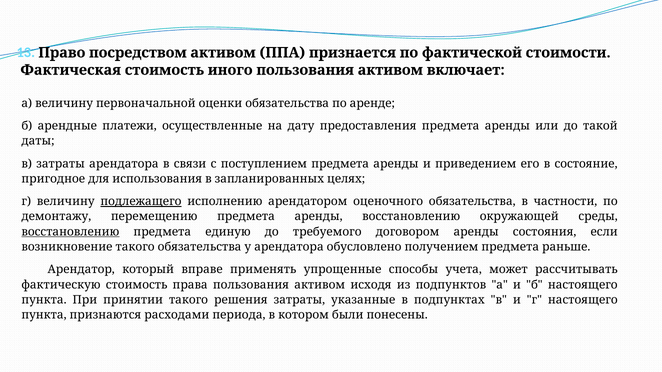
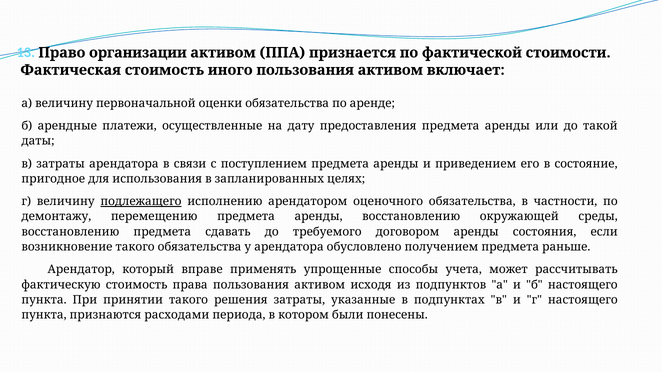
посредством: посредством -> организации (138, 53)
восстановлению underline: present -> none (70, 232)
единую: единую -> сдавать (228, 232)
